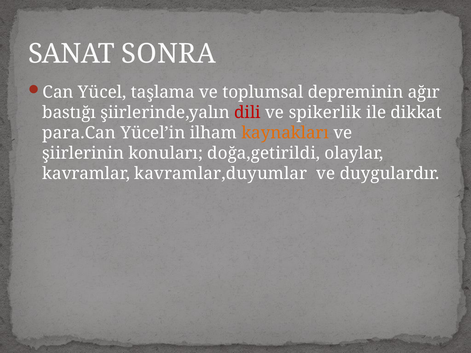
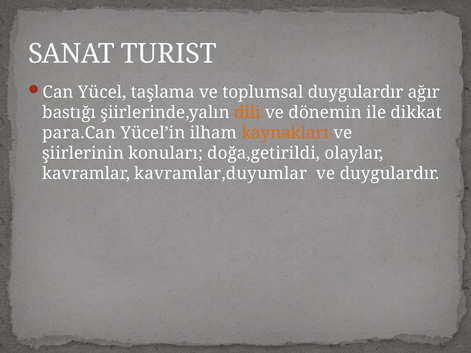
SONRA: SONRA -> TURIST (169, 54)
toplumsal depreminin: depreminin -> duygulardır (356, 92)
dili colour: red -> orange (247, 113)
spikerlik: spikerlik -> dönemin (325, 113)
